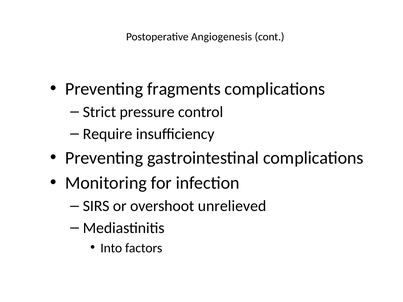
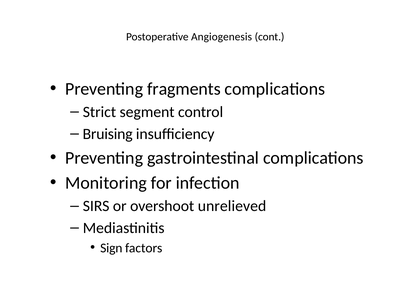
pressure: pressure -> segment (147, 112)
Require: Require -> Bruising (108, 134)
Into: Into -> Sign (111, 248)
